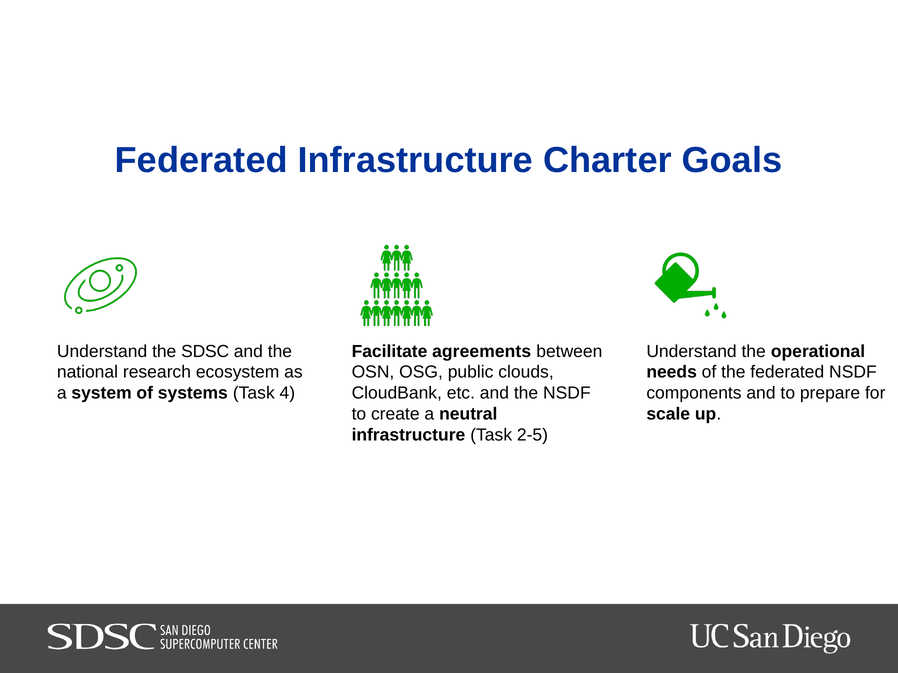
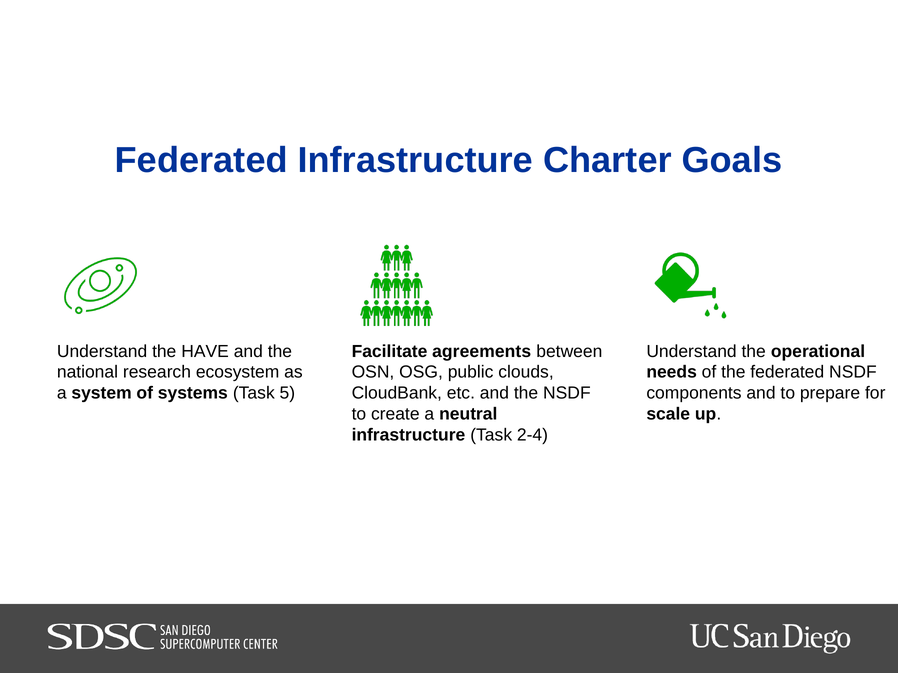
SDSC: SDSC -> HAVE (205, 352)
4: 4 -> 5 (287, 393)
2-5: 2-5 -> 2-4 (532, 435)
